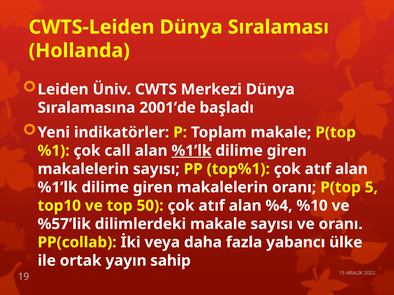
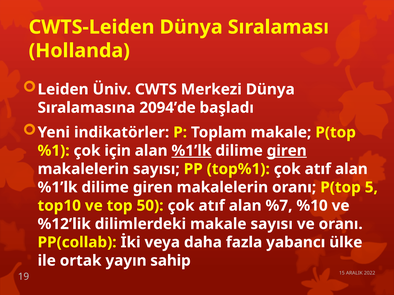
2001’de: 2001’de -> 2094’de (168, 108)
call: call -> için (118, 151)
giren underline: none -> present (287, 151)
%4: %4 -> %7 (279, 206)
%57’lik: %57’lik -> %12’lik (64, 224)
